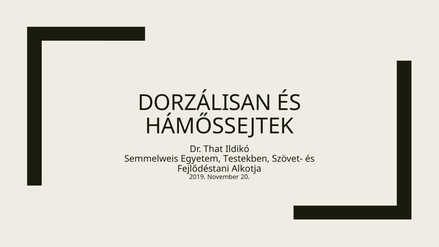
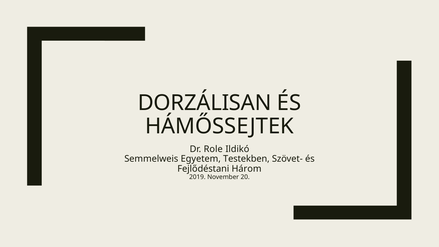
That: That -> Role (213, 149)
Alkotja: Alkotja -> Három (247, 169)
